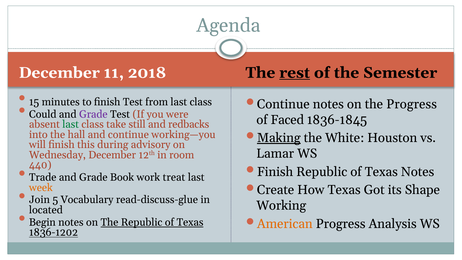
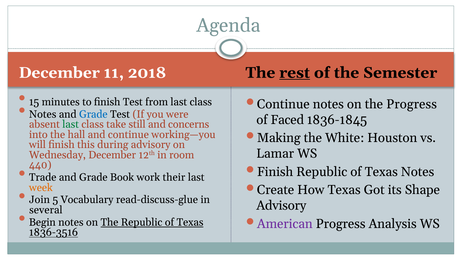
Could: Could -> Notes (43, 114)
Grade colour: purple -> blue (93, 114)
redbacks: redbacks -> concerns (189, 124)
Making underline: present -> none (279, 138)
treat: treat -> their (174, 177)
Working: Working -> Advisory (281, 206)
located: located -> several (46, 210)
American colour: orange -> purple (285, 224)
1836-1202: 1836-1202 -> 1836-3516 (54, 232)
